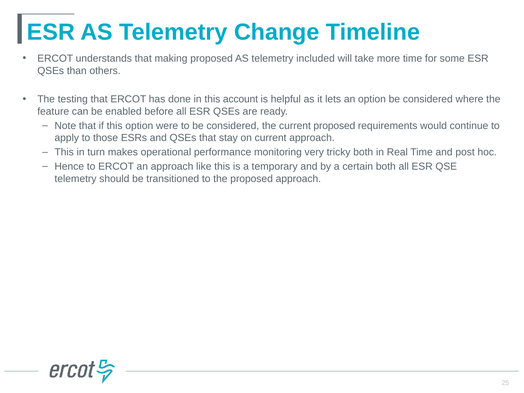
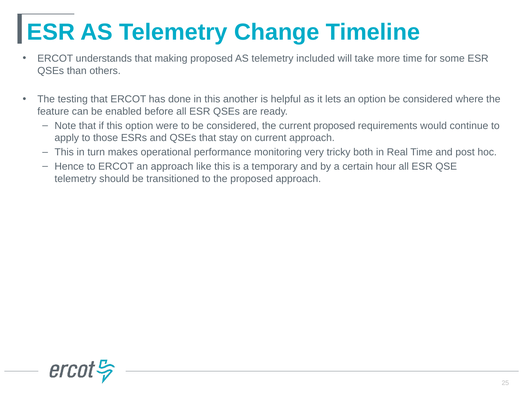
account: account -> another (240, 99)
certain both: both -> hour (386, 167)
